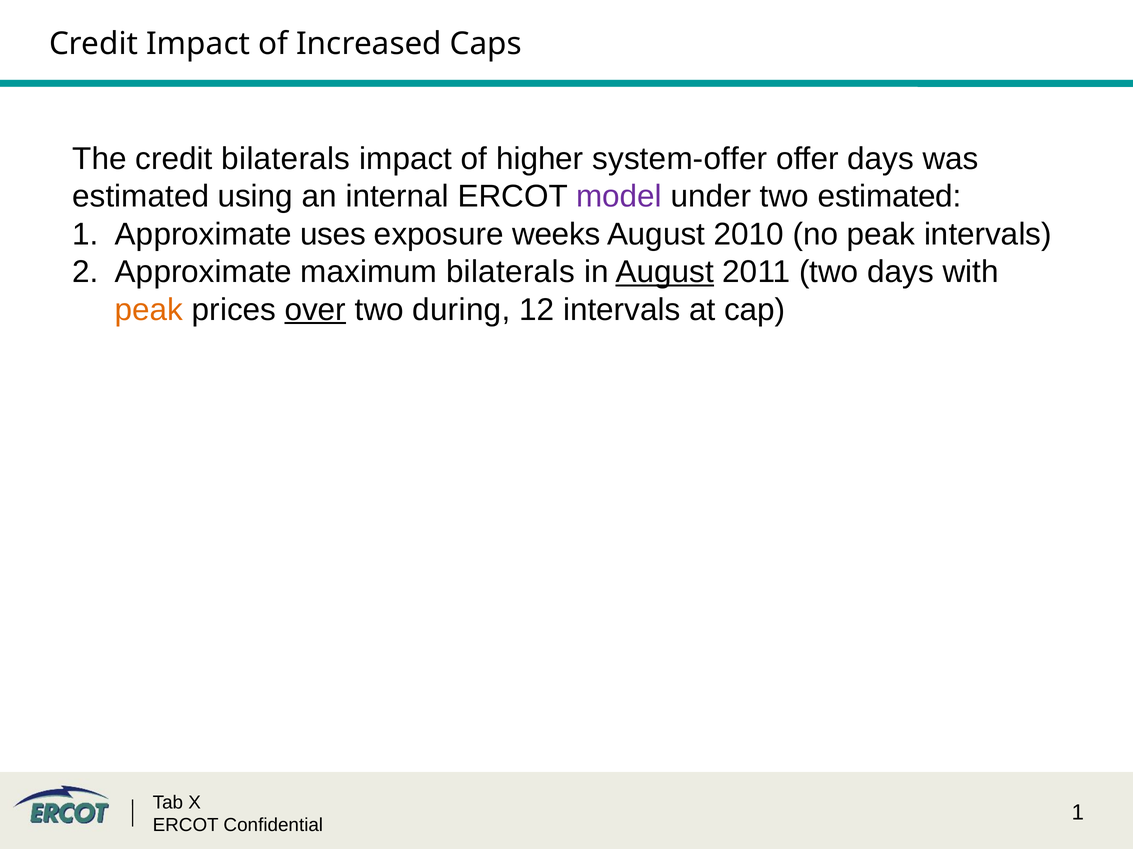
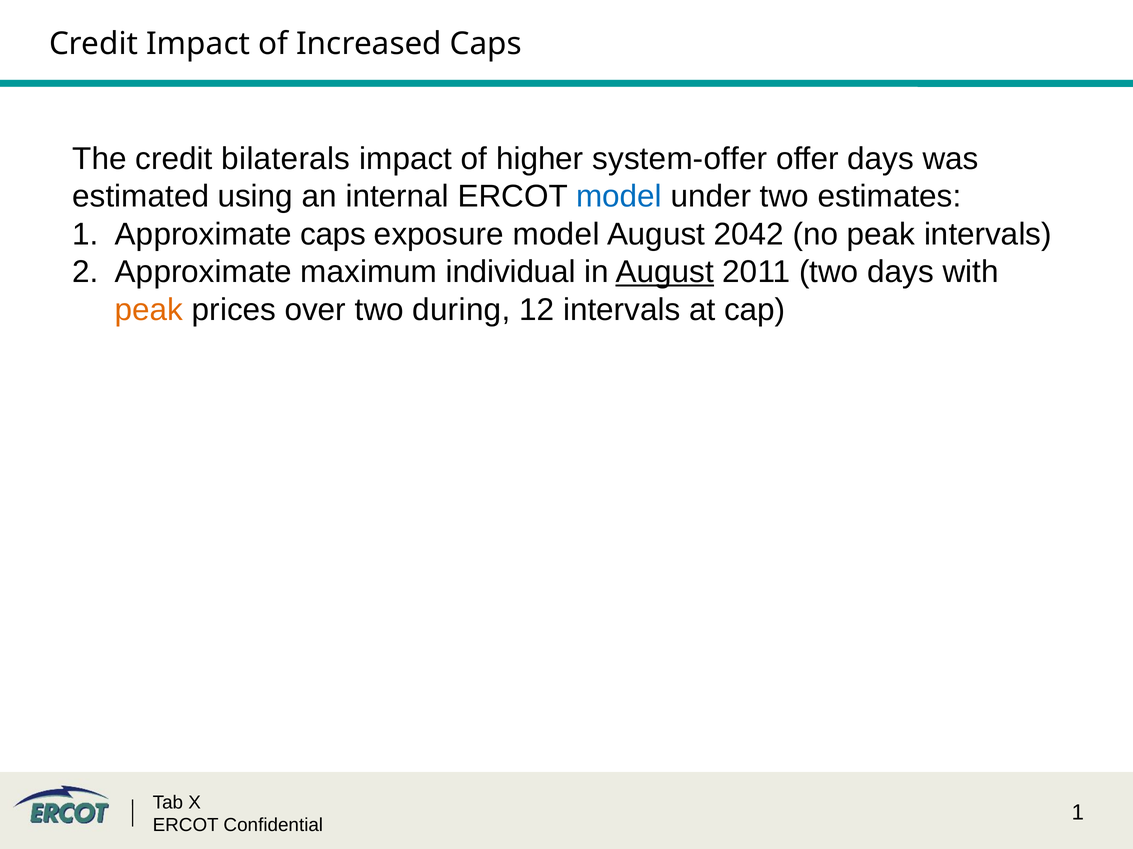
model colour: purple -> blue (619, 197)
two estimated: estimated -> estimates (890, 197)
Approximate uses: uses -> caps (333, 234)
exposure weeks: weeks -> model (556, 234)
2010: 2010 -> 2042 (749, 234)
maximum bilaterals: bilaterals -> individual (511, 272)
over underline: present -> none (315, 310)
